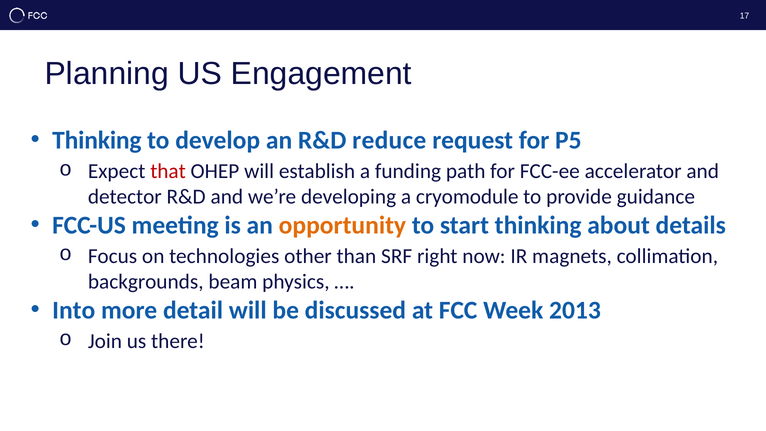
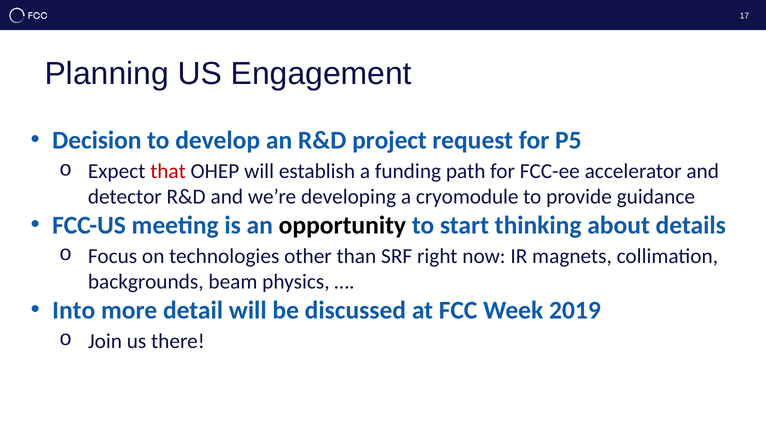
Thinking: Thinking -> Decision (97, 140)
reduce: reduce -> project (389, 140)
opportunity colour: orange -> black (342, 225)
2013: 2013 -> 2019 (575, 310)
